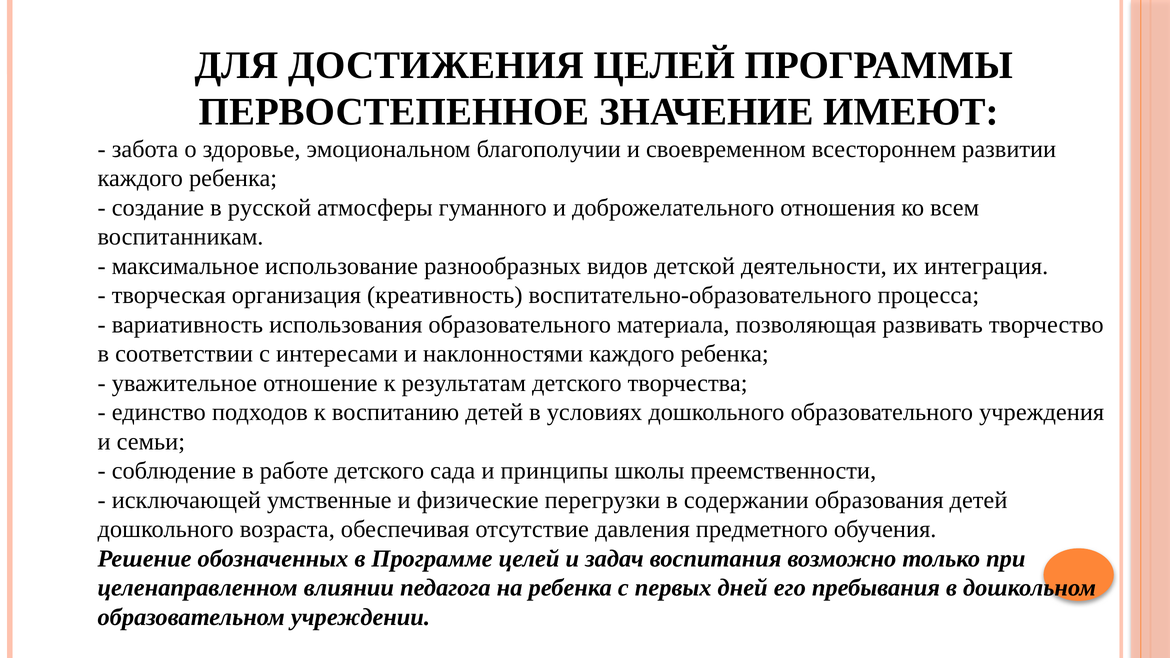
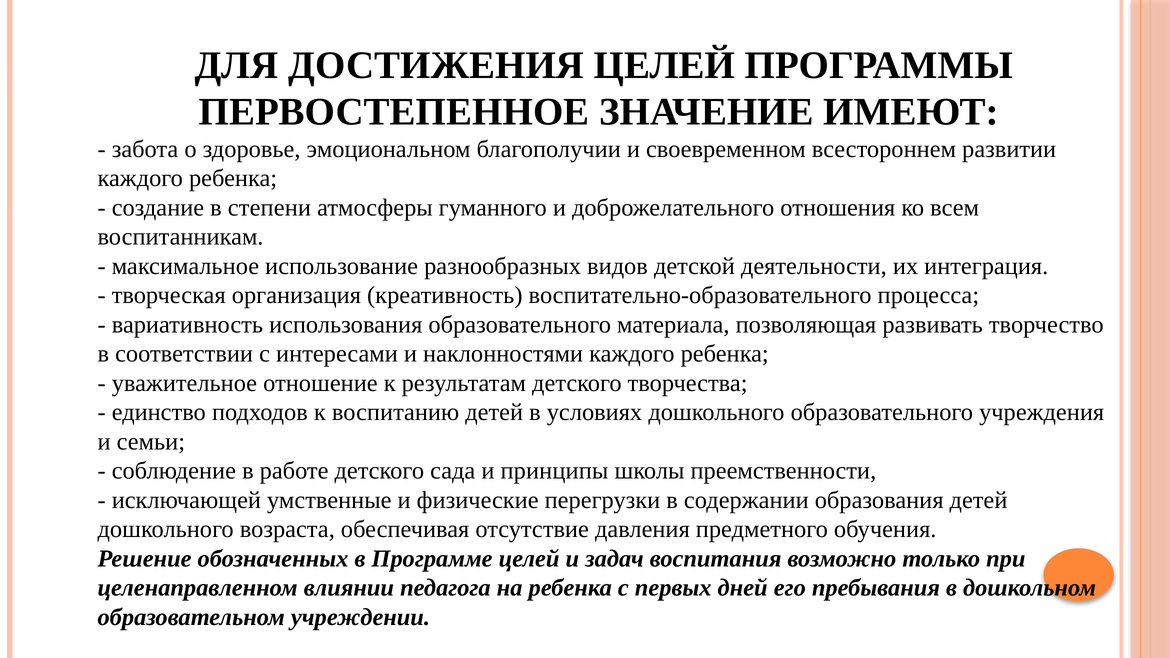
русской: русской -> степени (269, 208)
